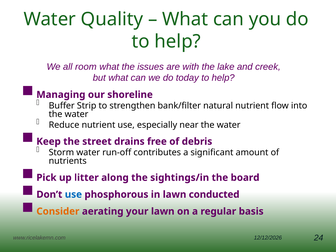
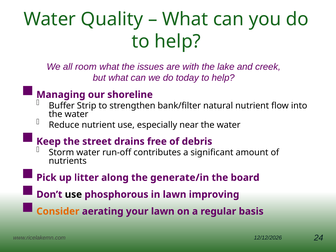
sightings/in: sightings/in -> generate/in (180, 178)
use colour: blue -> black (73, 194)
conducted: conducted -> improving (214, 194)
